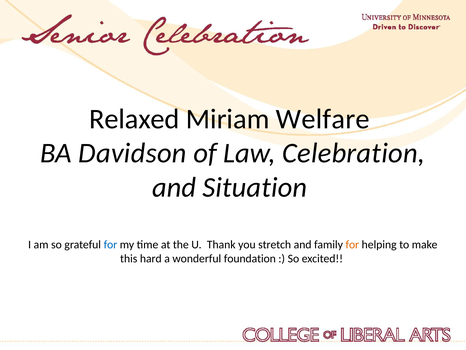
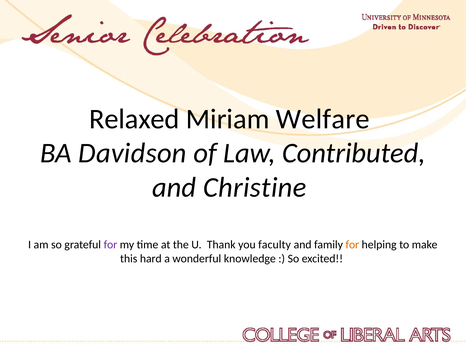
Celebration: Celebration -> Contributed (354, 153)
Situation: Situation -> Christine (255, 187)
for colour: blue -> purple (110, 244)
stretch: stretch -> faculty (275, 244)
foundation: foundation -> knowledge (250, 258)
